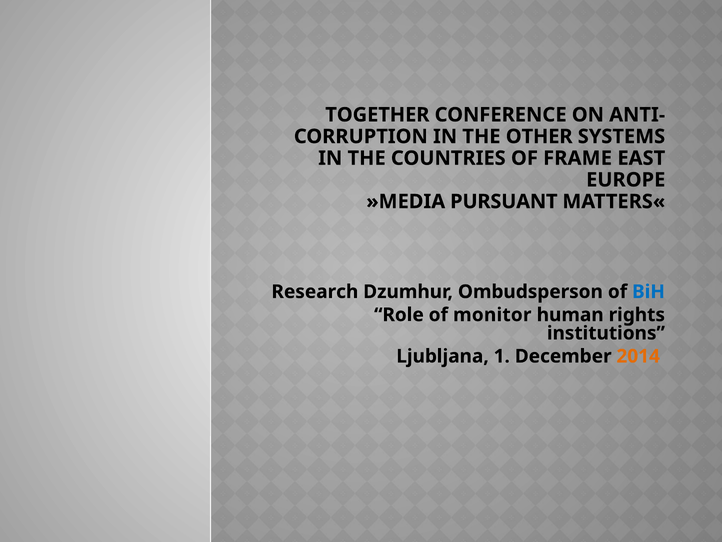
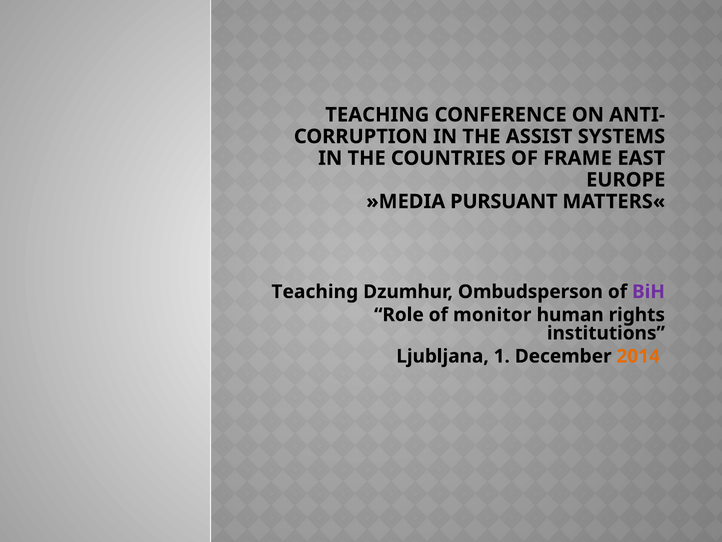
TOGETHER: TOGETHER -> TEACHING (377, 115)
OTHER: OTHER -> ASSIST (539, 136)
Research: Research -> Teaching (315, 291)
BiH colour: blue -> purple (648, 291)
